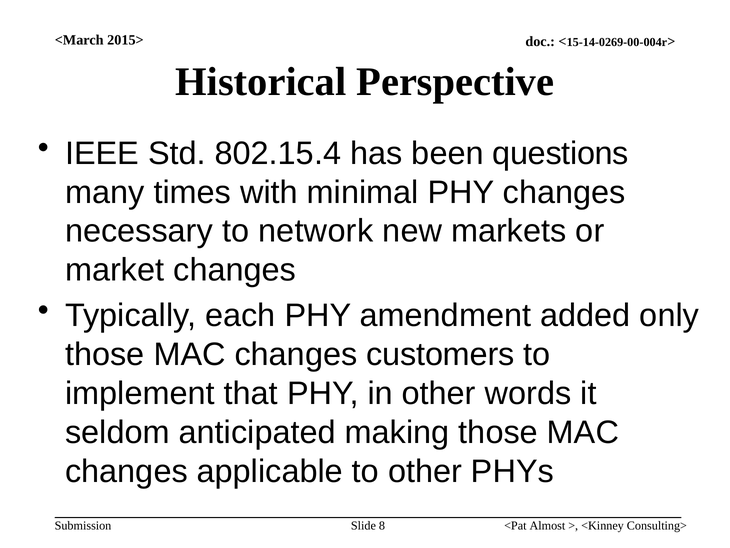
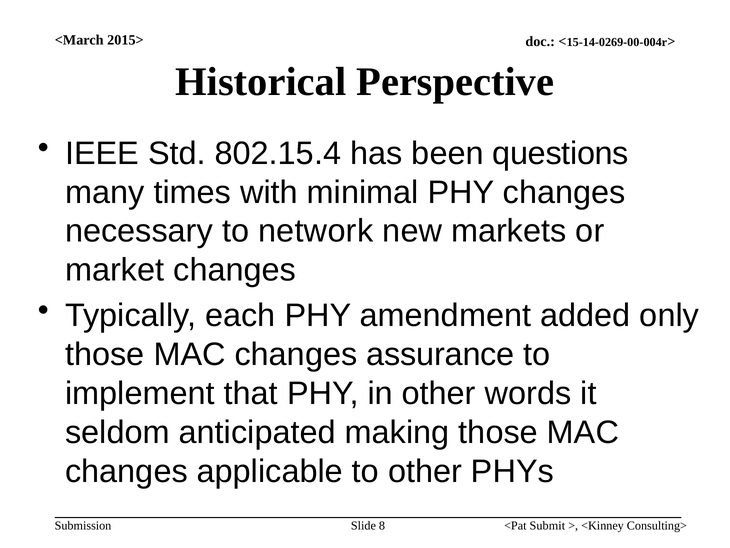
customers: customers -> assurance (440, 354)
Almost: Almost -> Submit (547, 525)
